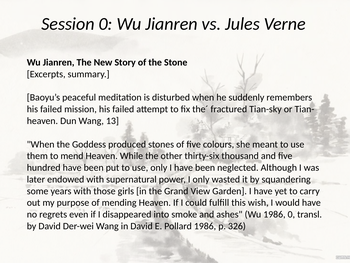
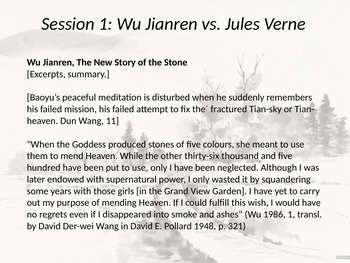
Session 0: 0 -> 1 (106, 24)
13: 13 -> 11 (112, 121)
1986 0: 0 -> 1 (291, 214)
Pollard 1986: 1986 -> 1948 (205, 226)
326: 326 -> 321 (237, 226)
